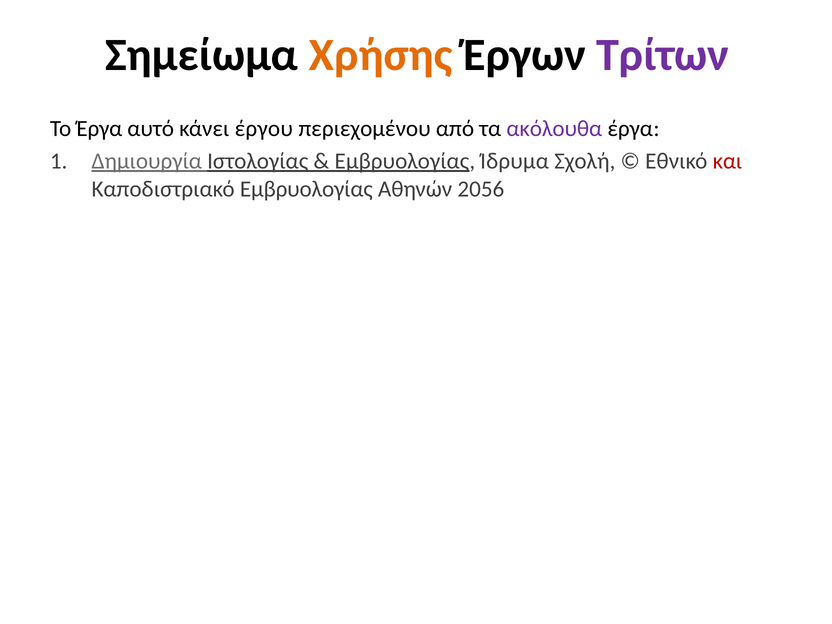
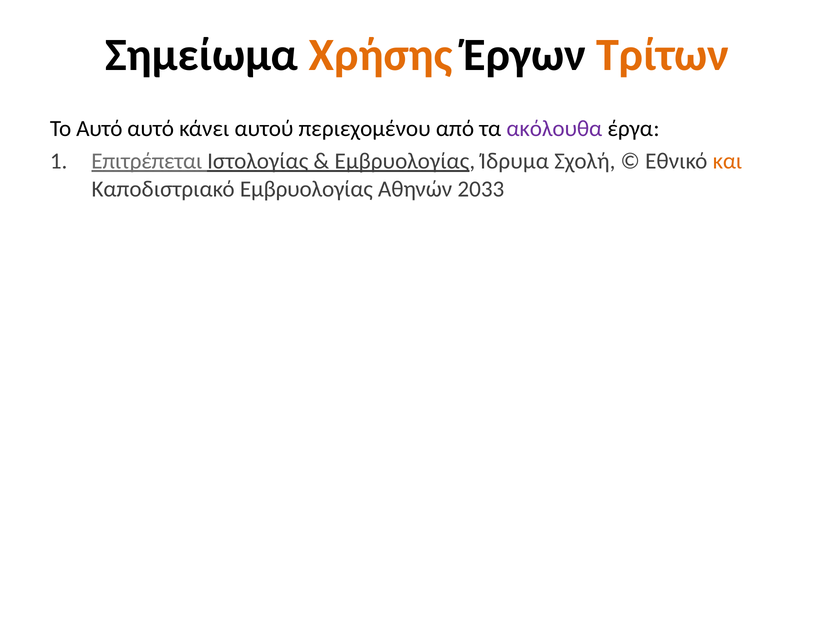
Τρίτων colour: purple -> orange (663, 55)
Το Έργα: Έργα -> Αυτό (99, 129)
έργου: έργου -> αυτού (264, 129)
Δημιουργία: Δημιουργία -> Επιτρέπεται (147, 161)
και colour: red -> orange (727, 161)
2056: 2056 -> 2033 (481, 189)
